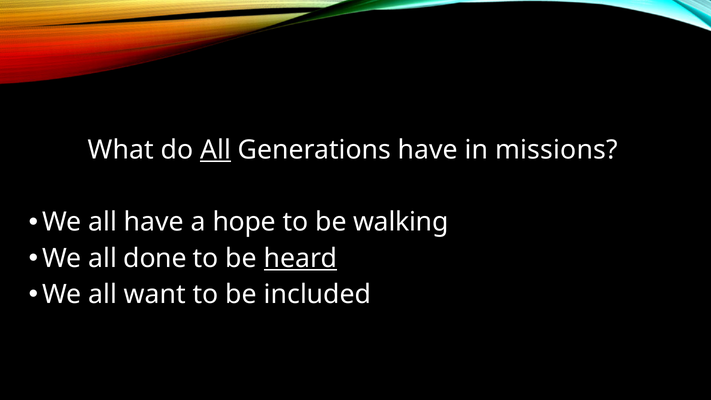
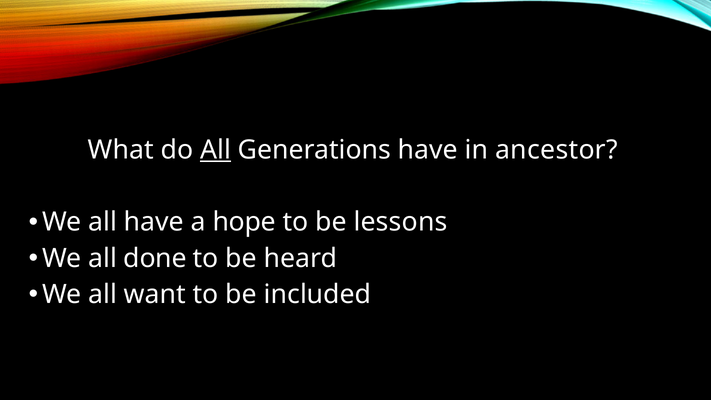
missions: missions -> ancestor (556, 150)
walking: walking -> lessons (401, 222)
heard underline: present -> none (301, 258)
